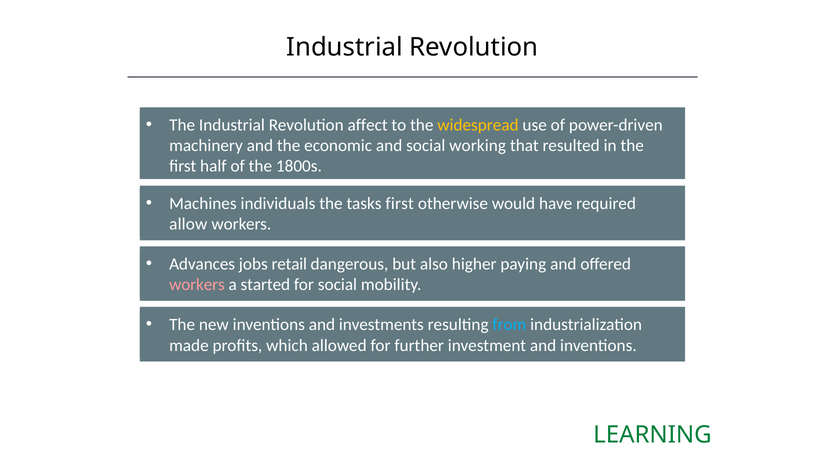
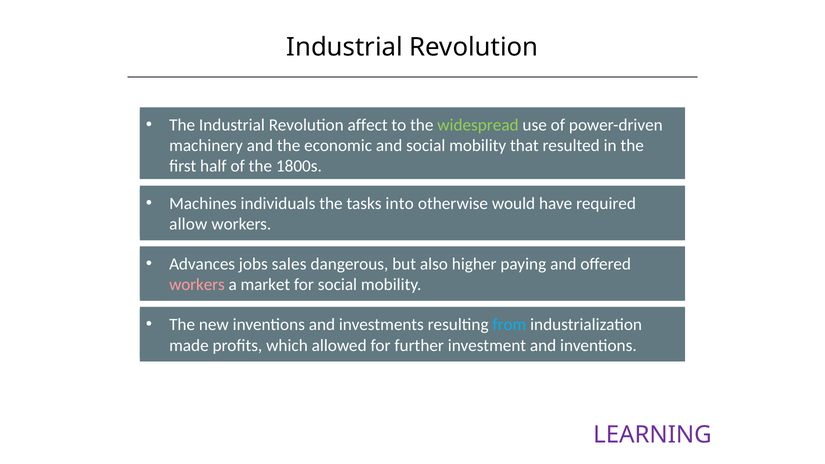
widespread colour: yellow -> light green (478, 125)
and social working: working -> mobility (478, 146)
tasks first: first -> into (400, 203)
retail: retail -> sales (289, 264)
started: started -> market (265, 285)
LEARNING colour: green -> purple (652, 435)
